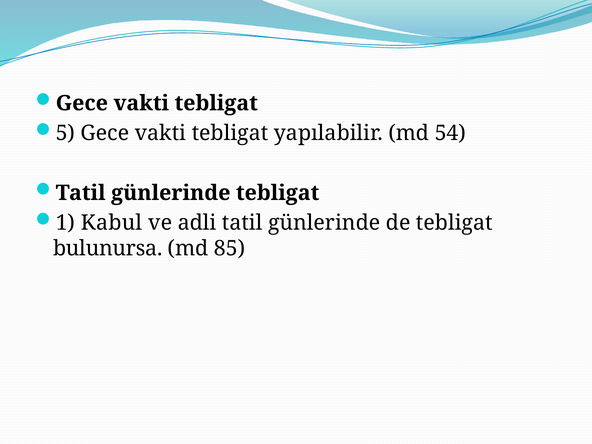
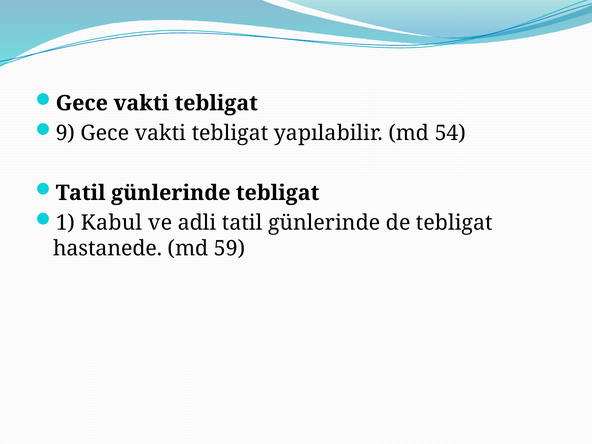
5: 5 -> 9 (65, 133)
bulunursa: bulunursa -> hastanede (108, 248)
85: 85 -> 59 (230, 248)
